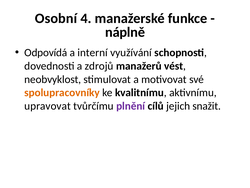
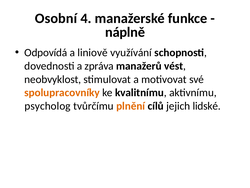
interní: interní -> liniově (93, 52)
zdrojů: zdrojů -> zpráva (99, 66)
upravovat: upravovat -> psycholog (48, 106)
plnění colour: purple -> orange (131, 106)
snažit: snažit -> lidské (207, 106)
